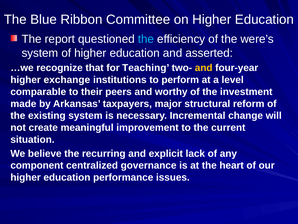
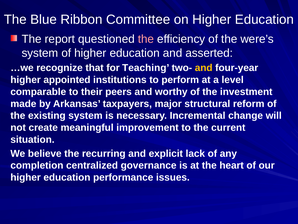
the colour: light blue -> pink (146, 39)
exchange: exchange -> appointed (67, 80)
component: component -> completion (37, 165)
